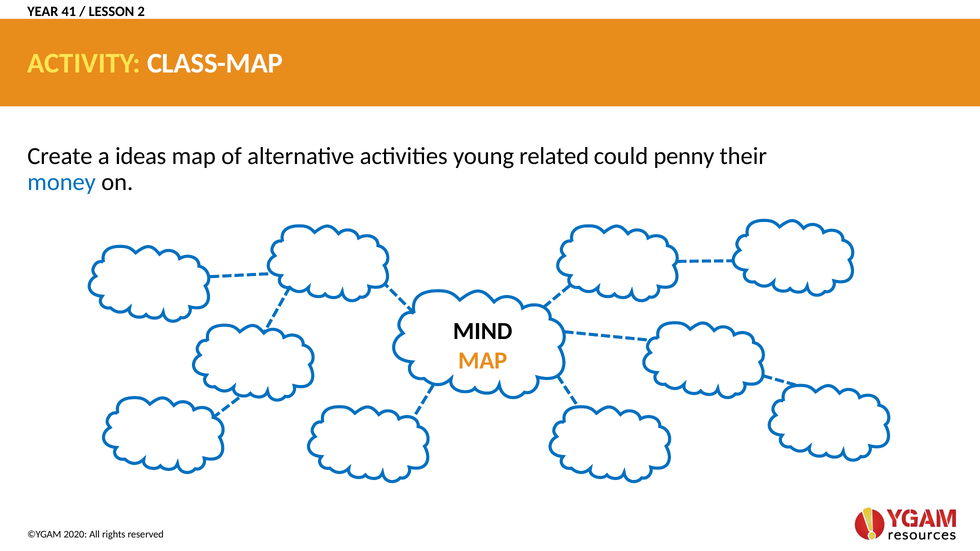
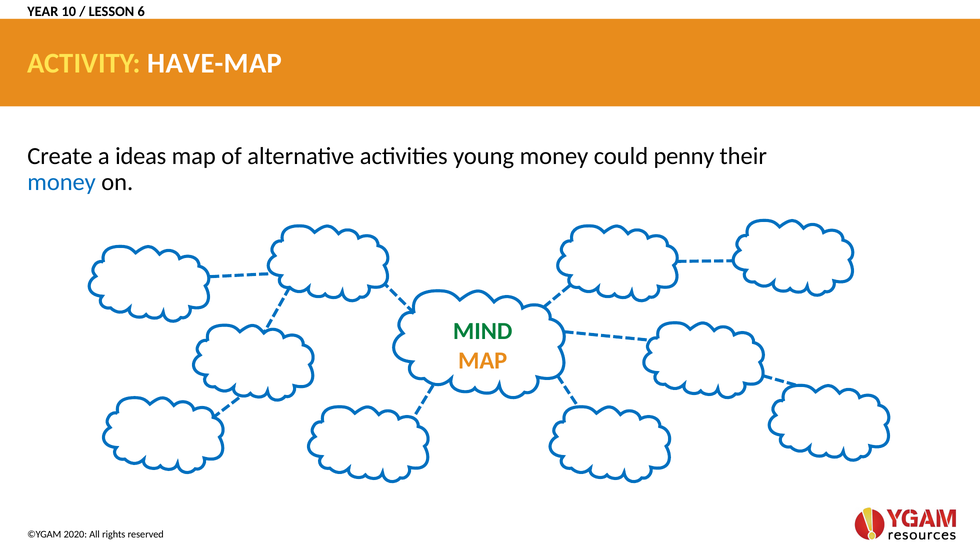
41: 41 -> 10 (69, 12)
2: 2 -> 6 (141, 12)
CLASS-MAP: CLASS-MAP -> HAVE-MAP (215, 63)
young related: related -> money (554, 156)
MIND colour: black -> green (483, 331)
